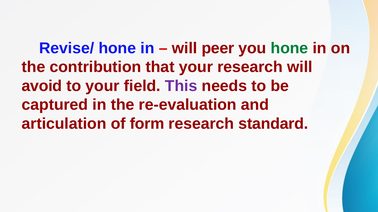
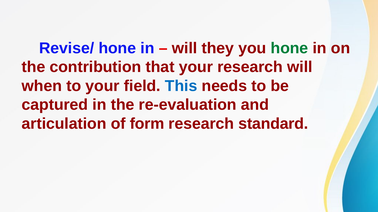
peer: peer -> they (218, 48)
avoid: avoid -> when (42, 86)
This colour: purple -> blue (181, 86)
